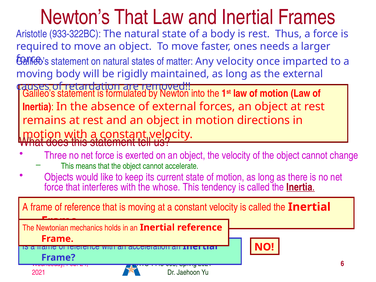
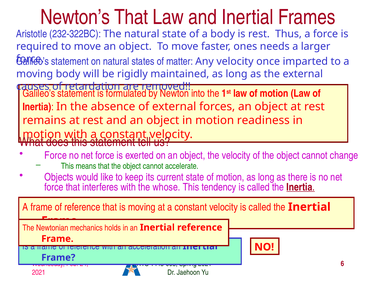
933-322BC: 933-322BC -> 232-322BC (75, 34)
directions: directions -> readiness (263, 120)
Three: Three -> Force (56, 155)
